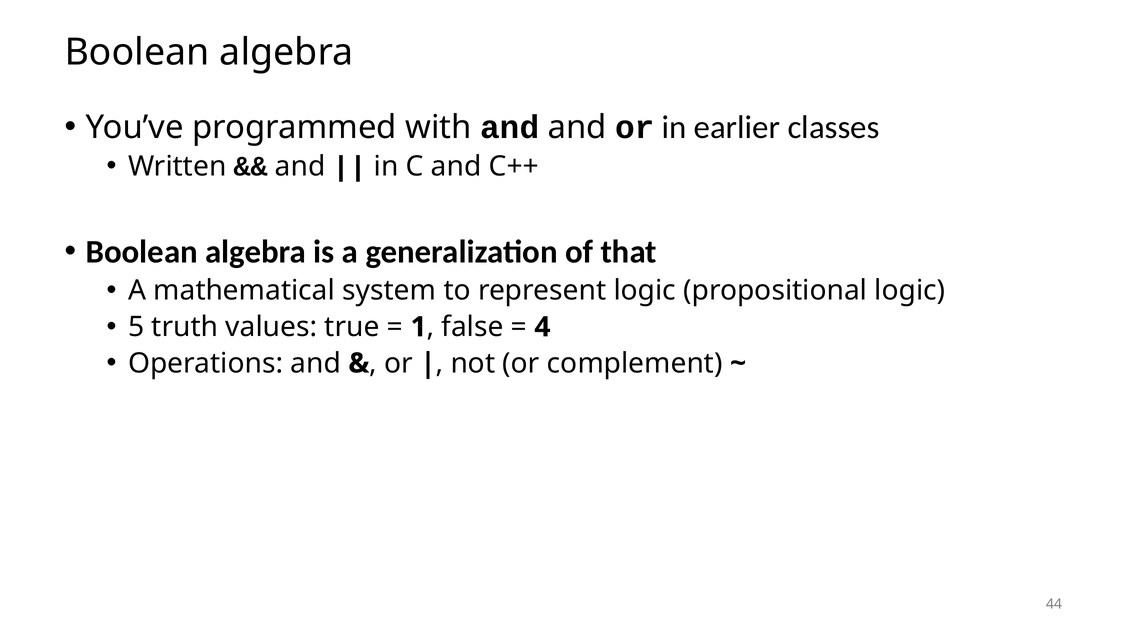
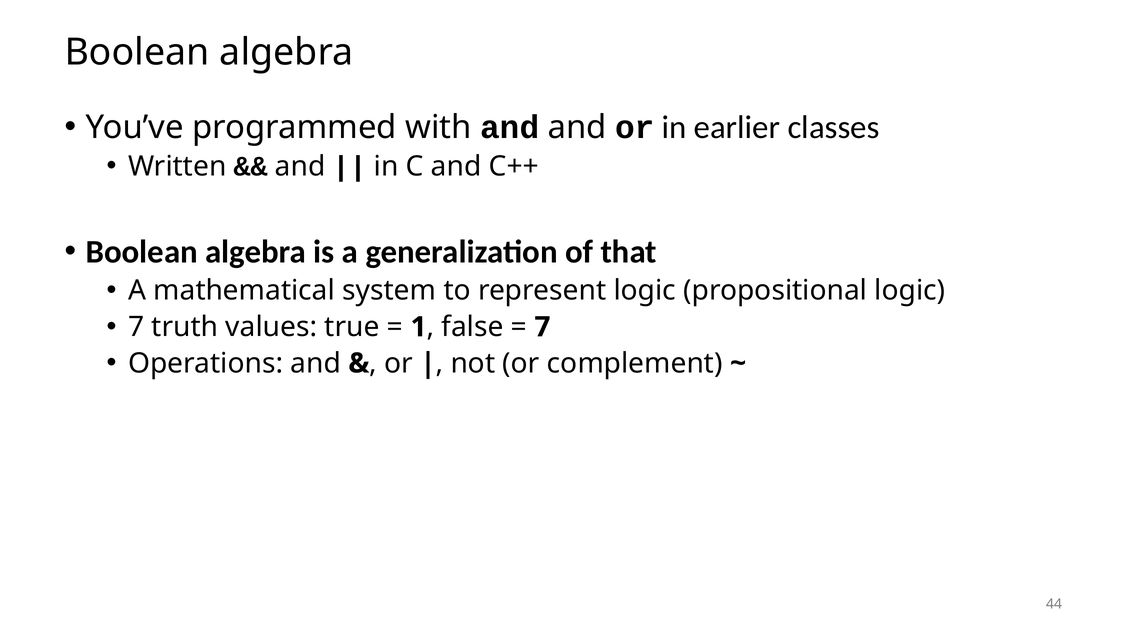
5: 5 -> 7 (136, 327)
4: 4 -> 7 (542, 327)
